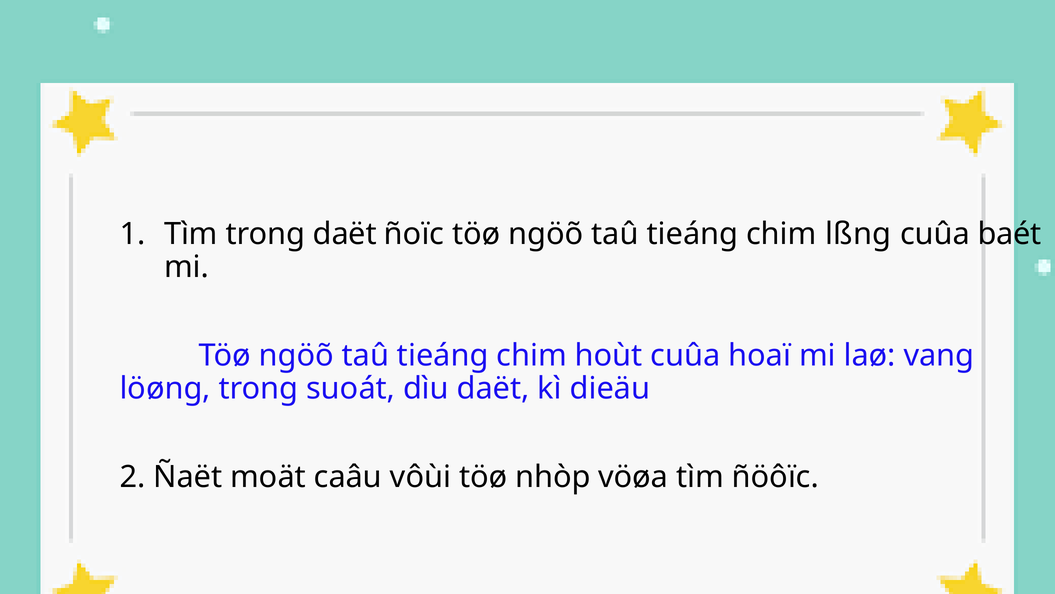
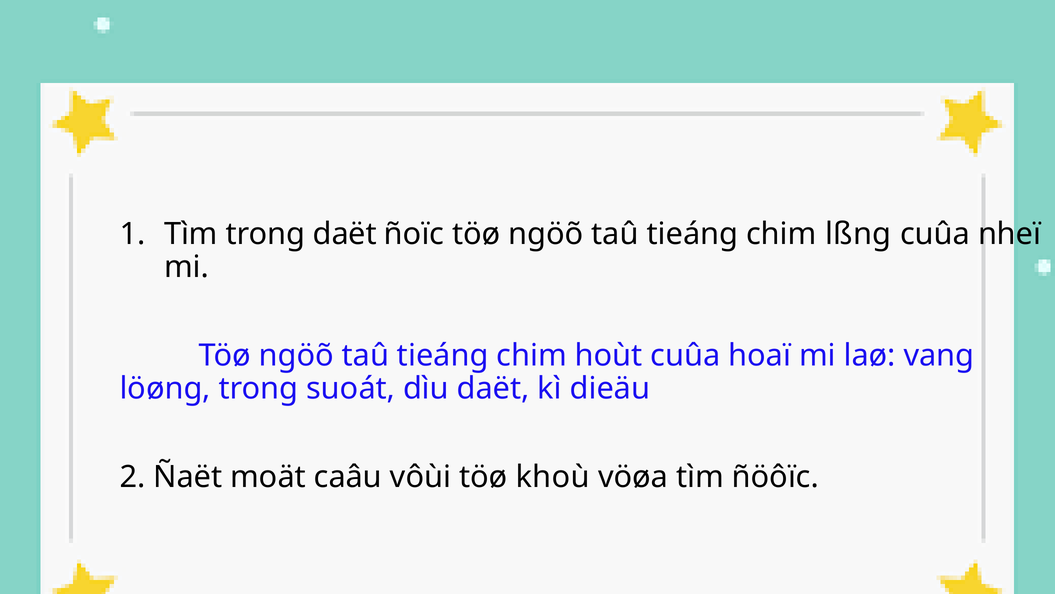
baét: baét -> nheï (1009, 234)
nhòp: nhòp -> khoù (553, 477)
